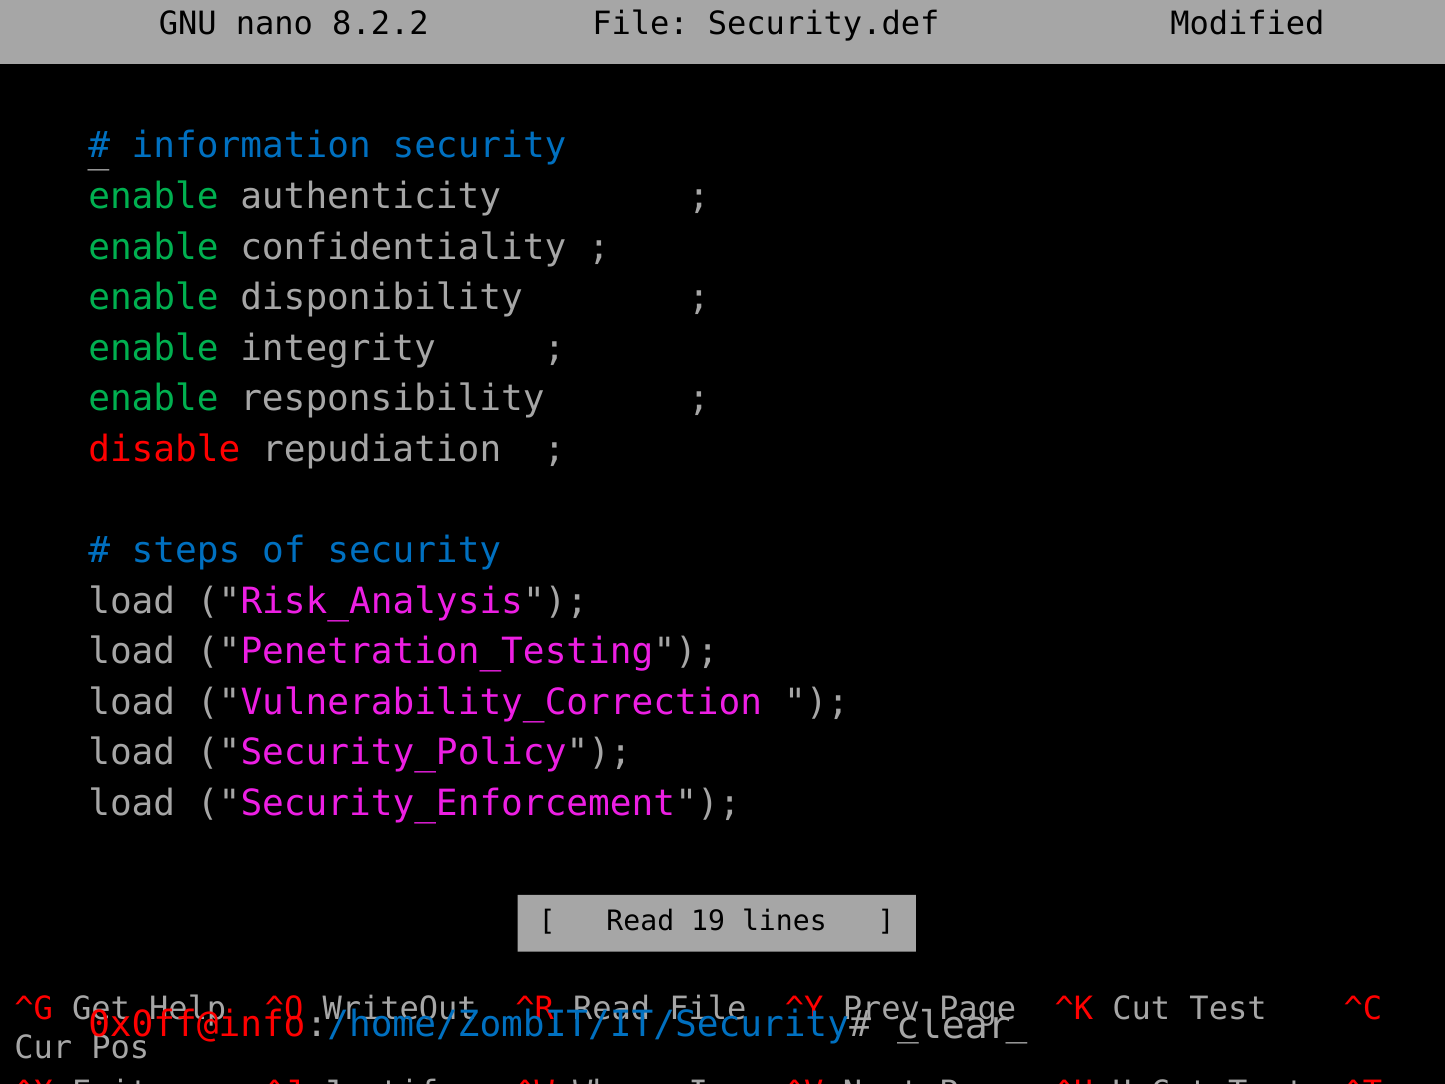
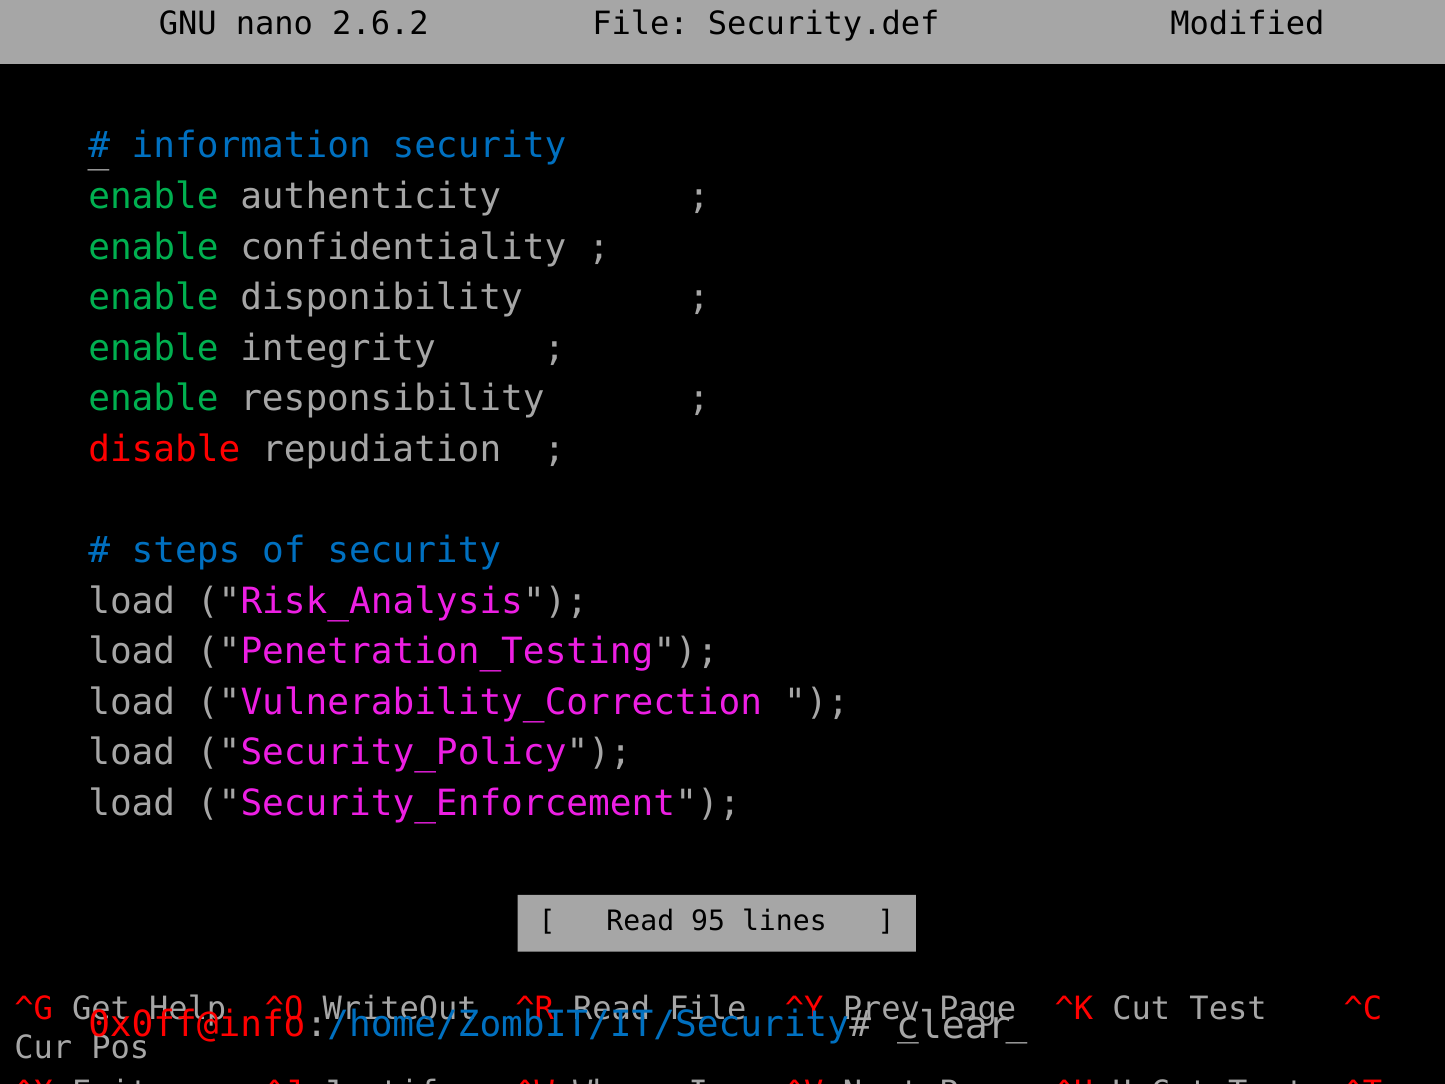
8.2.2: 8.2.2 -> 2.6.2 (380, 24)
19: 19 -> 95 (708, 921)
